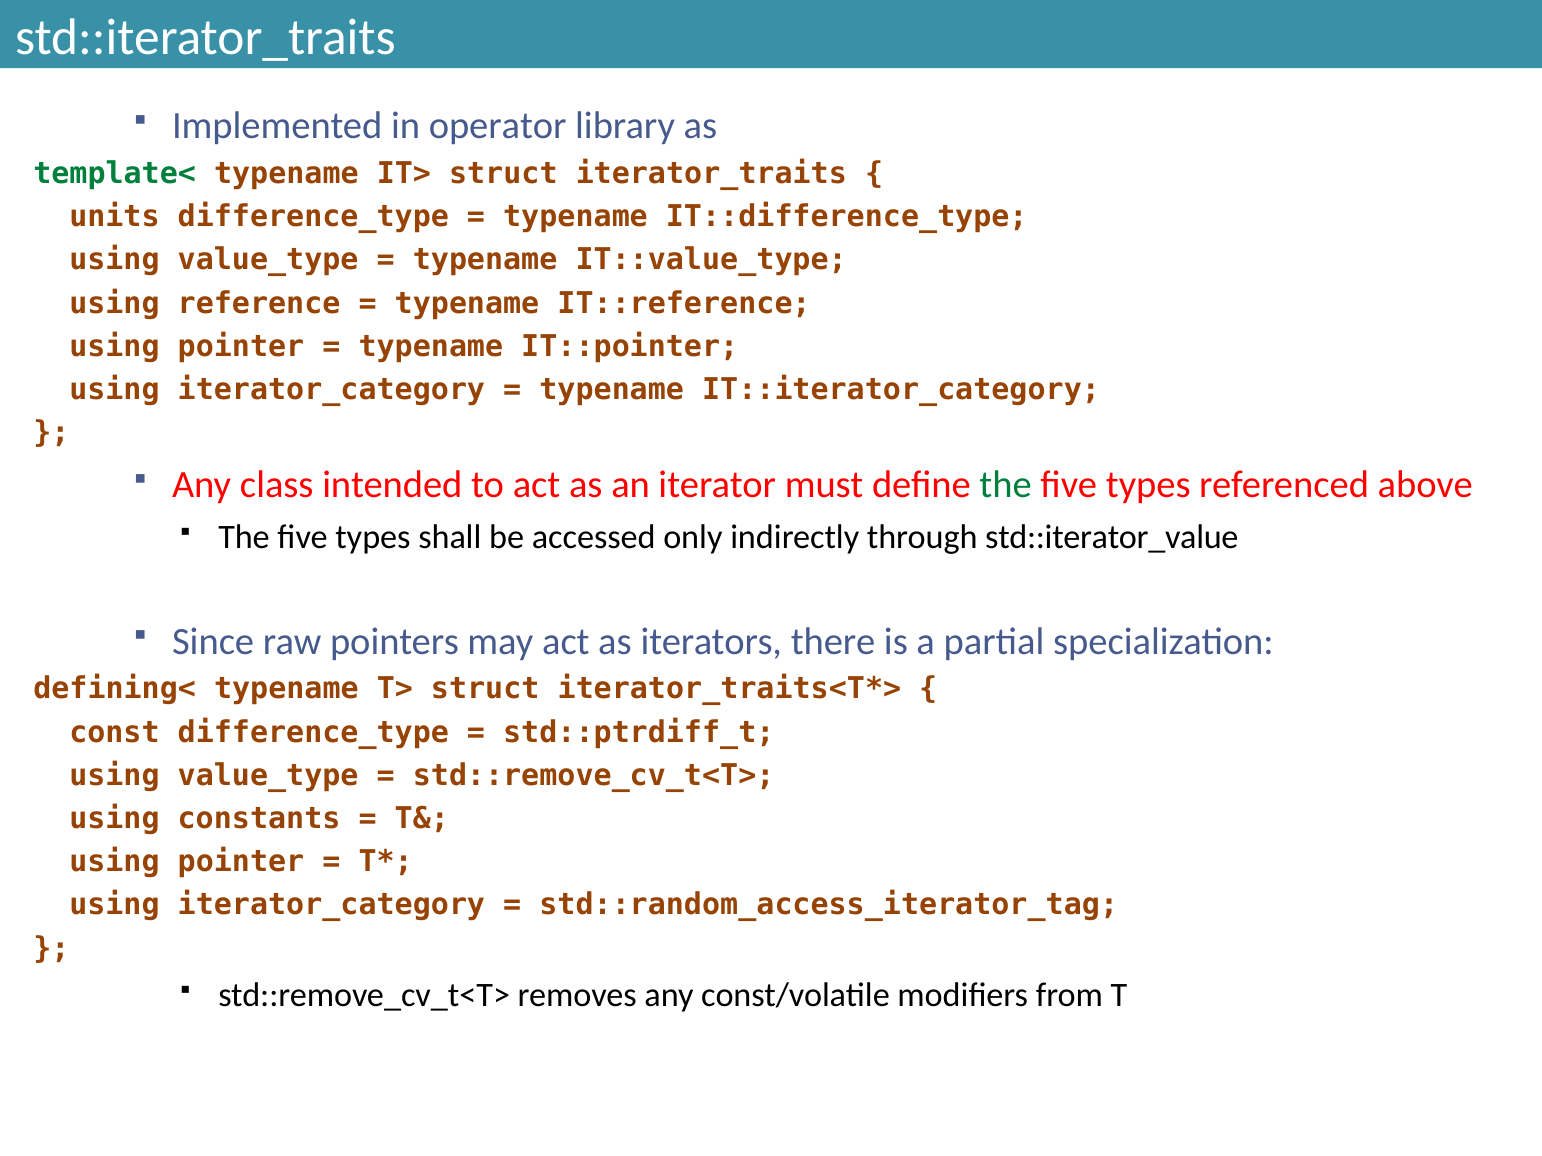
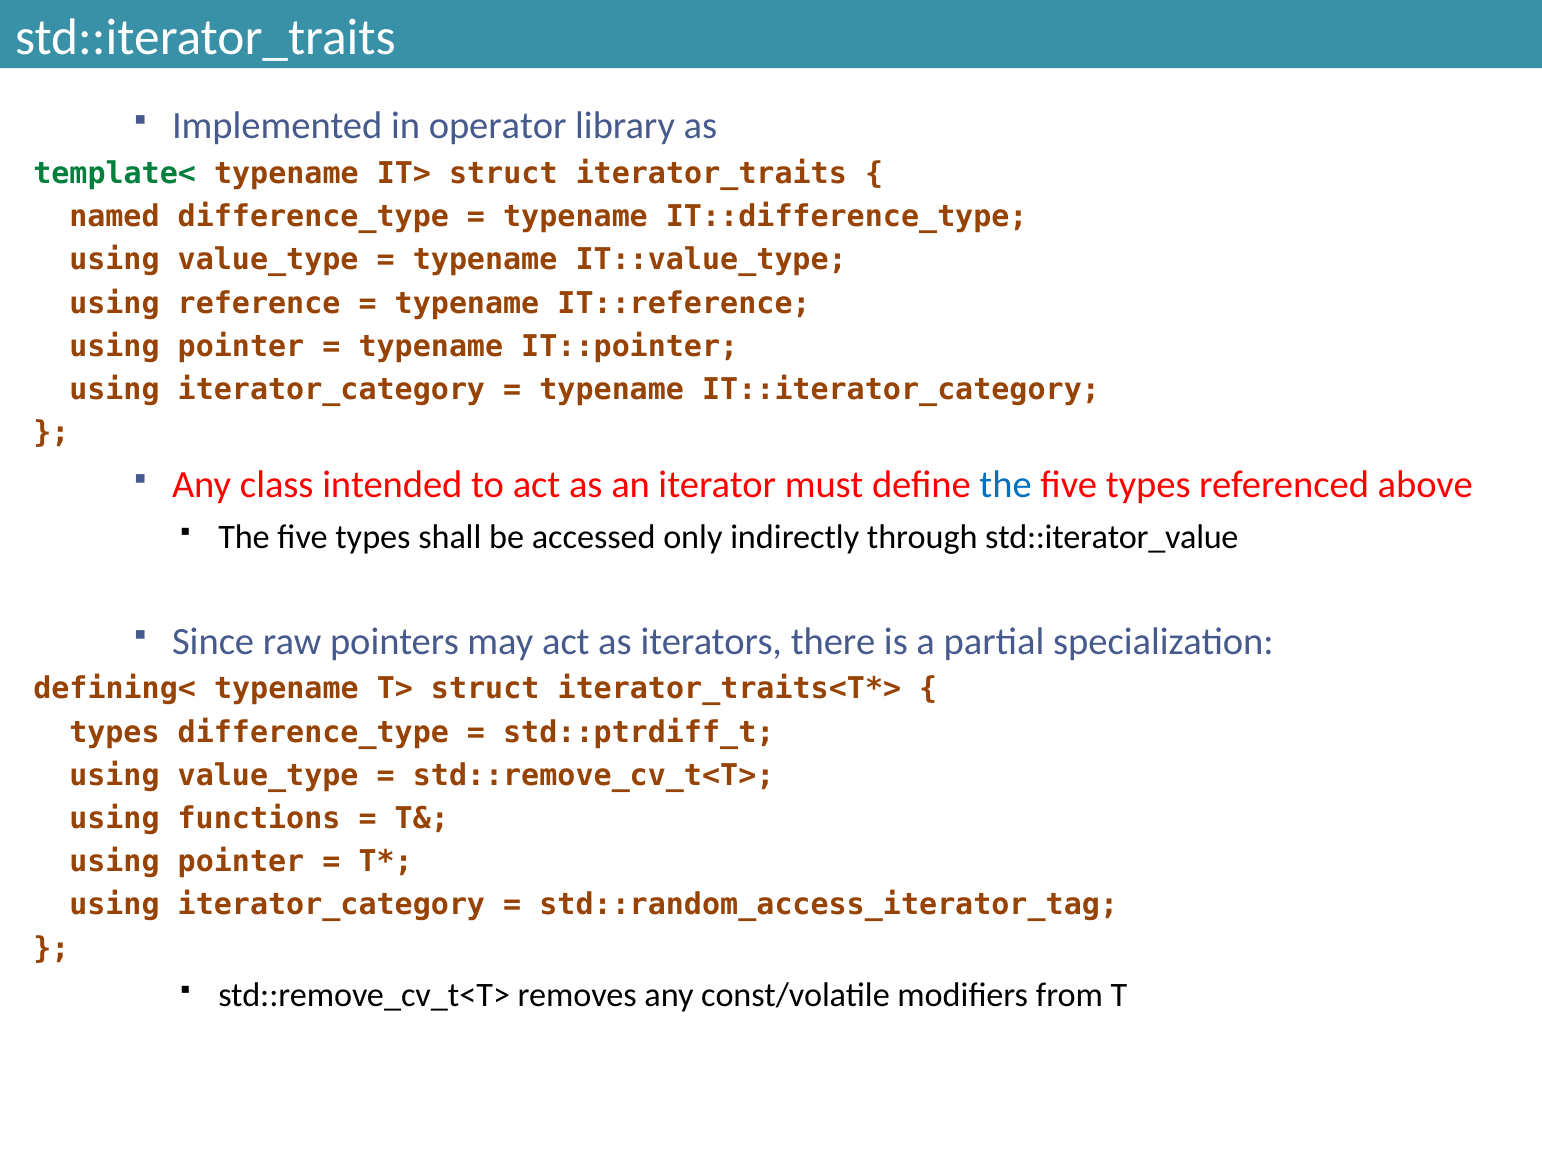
units: units -> named (114, 217)
the colour: green -> blue (1006, 485)
const: const -> types (114, 733)
constants: constants -> functions (259, 819)
